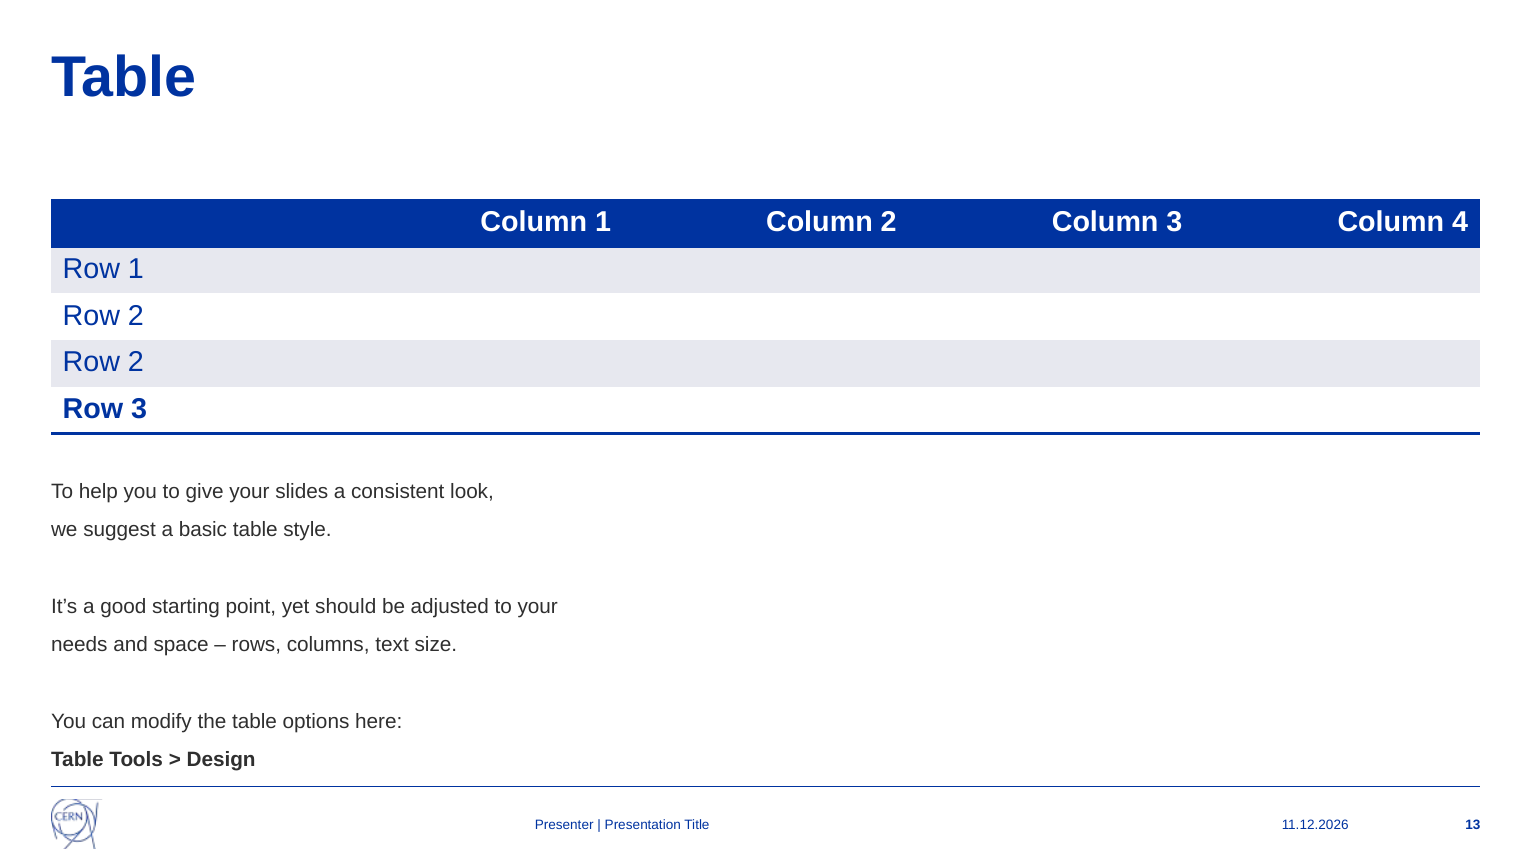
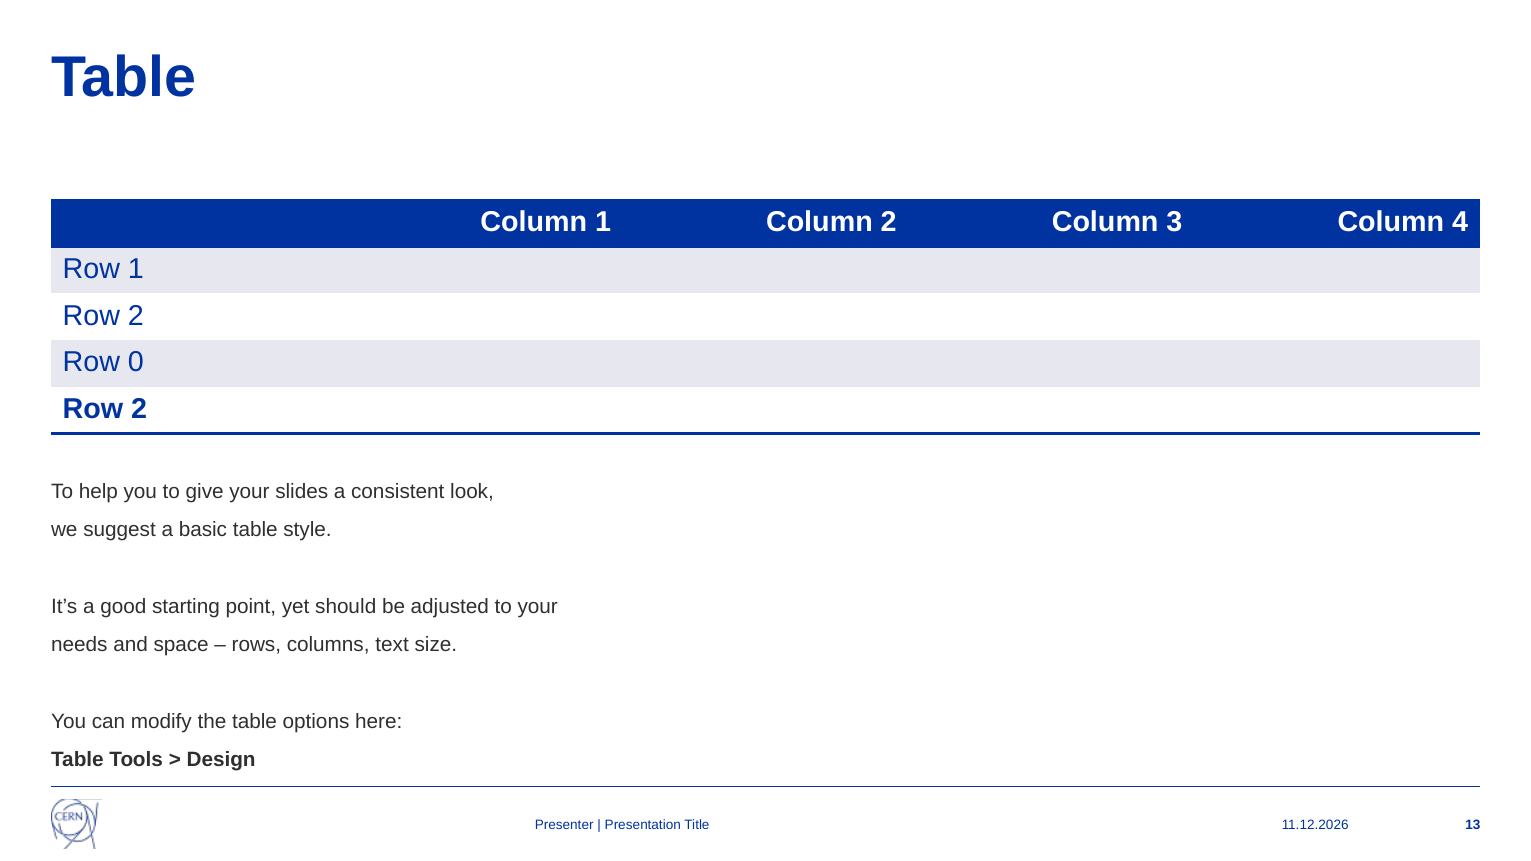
2: 2 -> 0 (136, 362)
3: 3 -> 2 (139, 409)
